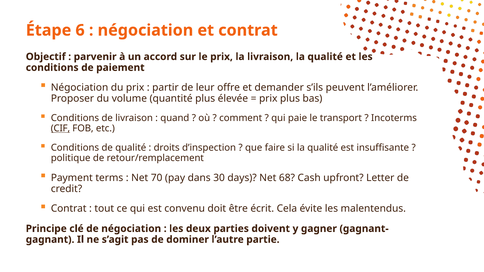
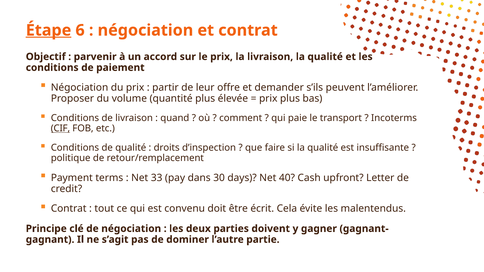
Étape underline: none -> present (49, 30)
70: 70 -> 33 (157, 178)
68: 68 -> 40 (287, 178)
